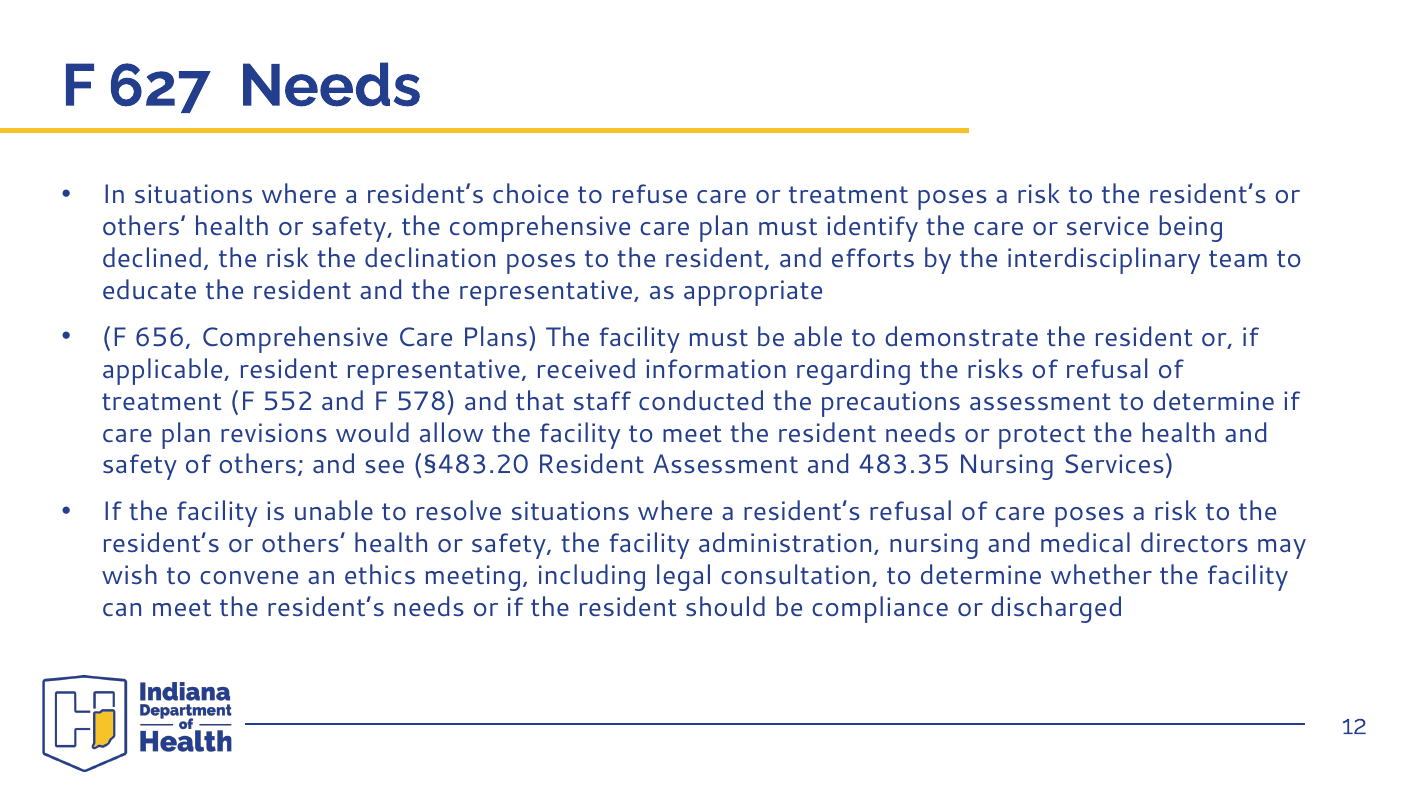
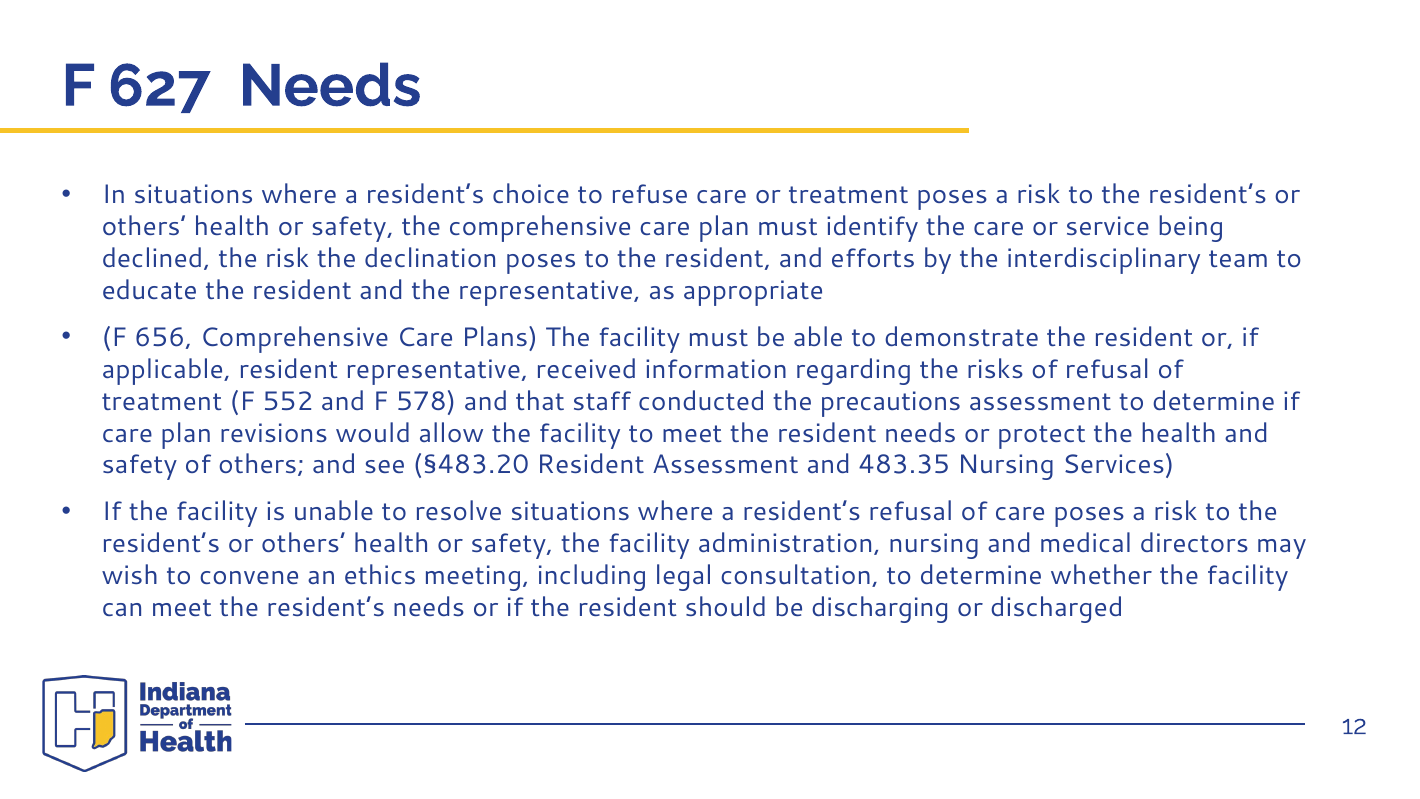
compliance: compliance -> discharging (881, 608)
